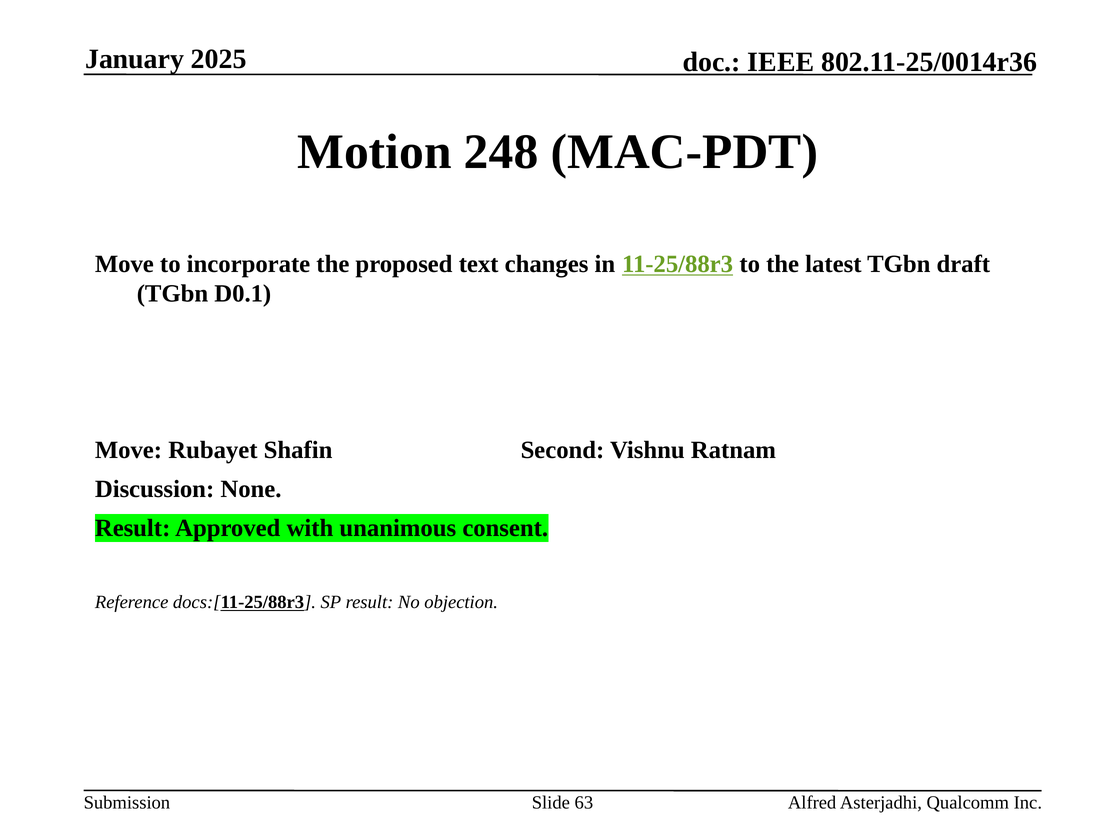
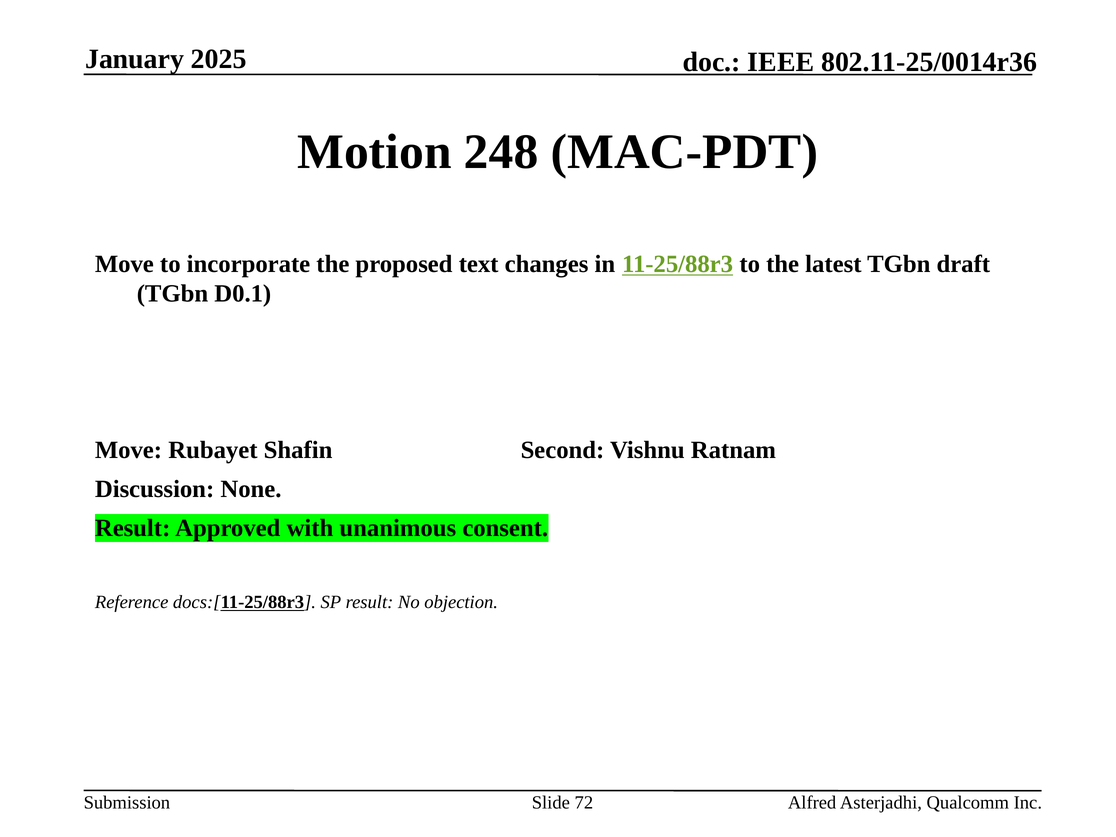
63: 63 -> 72 (584, 803)
